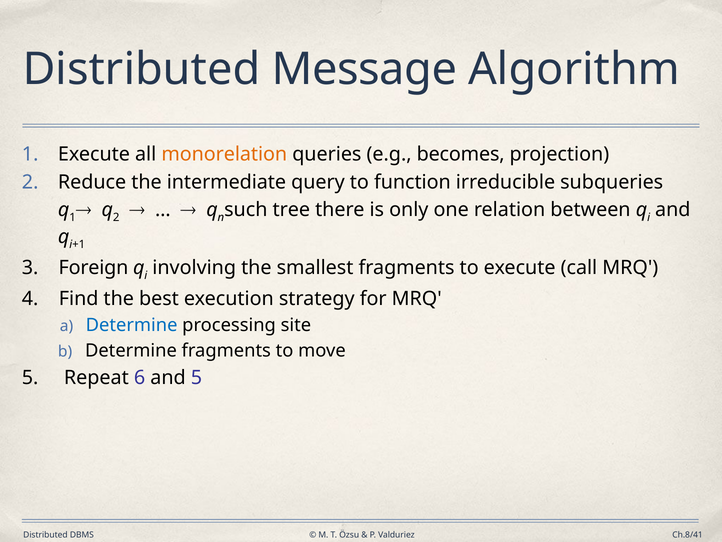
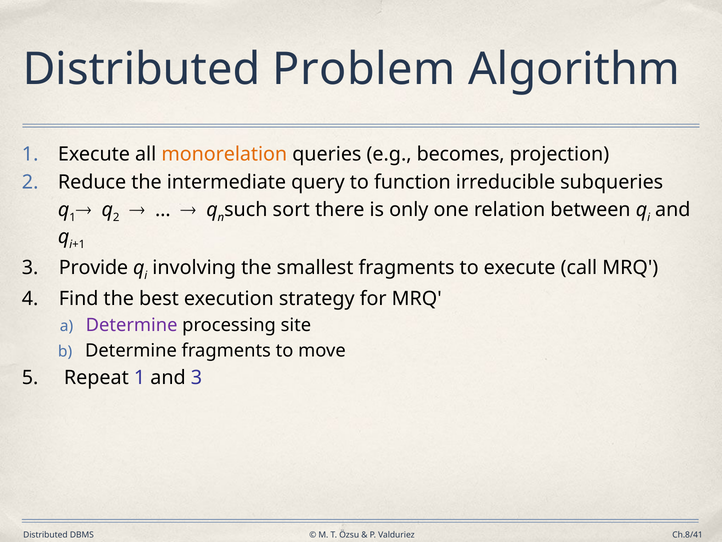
Message: Message -> Problem (364, 69)
tree: tree -> sort (291, 210)
Foreign: Foreign -> Provide (93, 267)
Determine colour: blue -> purple (132, 325)
Repeat 6: 6 -> 1 (140, 377)
and 5: 5 -> 3 (196, 377)
